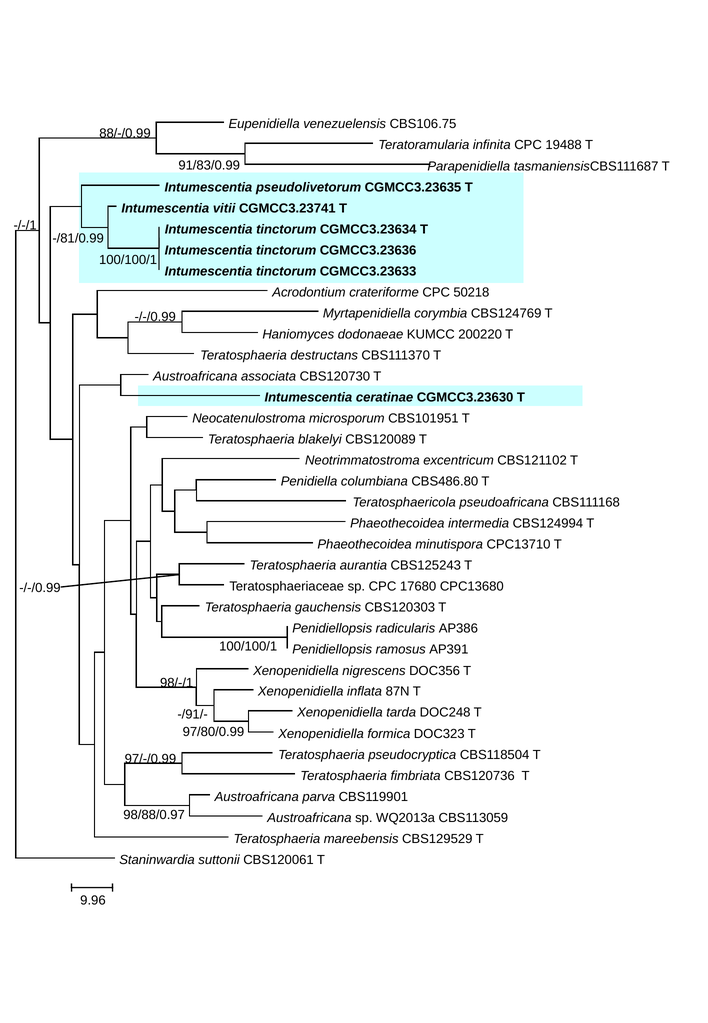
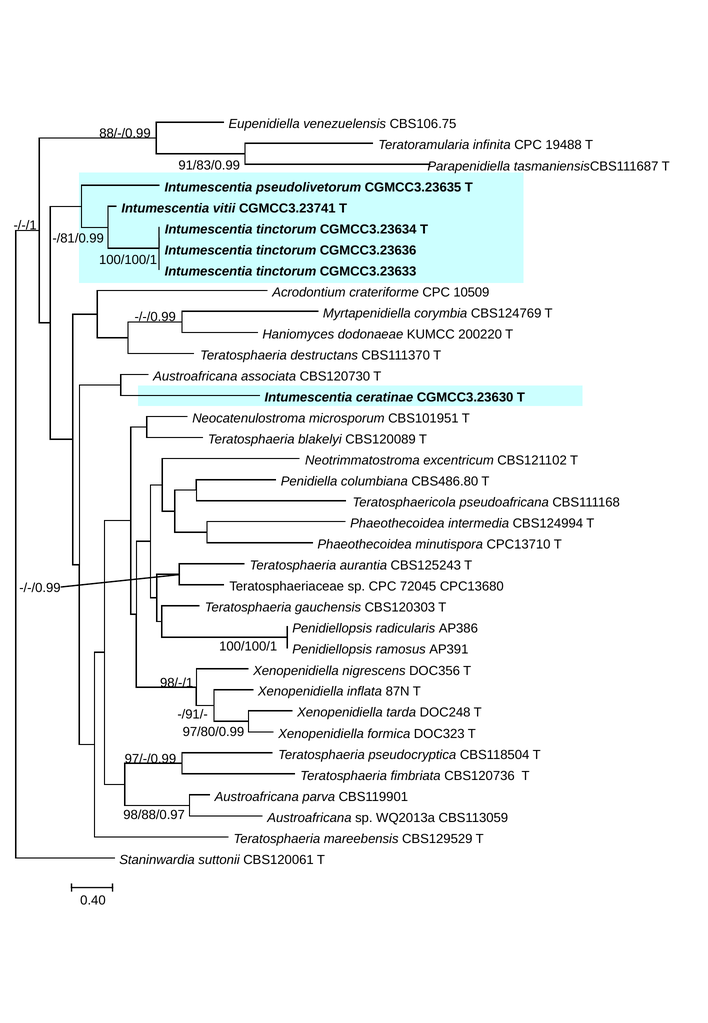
50218: 50218 -> 10509 (471, 292)
17680: 17680 -> 72045 (418, 586)
9.96: 9.96 -> 0.40 (93, 900)
